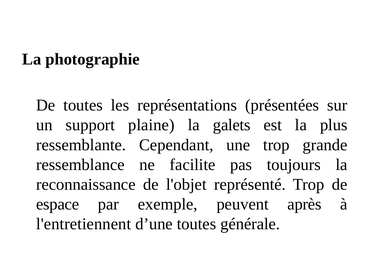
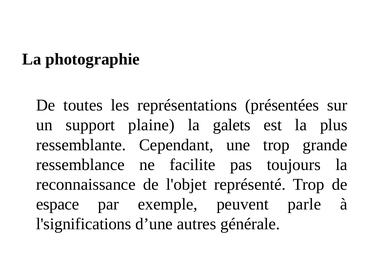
après: après -> parle (304, 204)
l'entretiennent: l'entretiennent -> l'significations (84, 224)
d’une toutes: toutes -> autres (197, 224)
